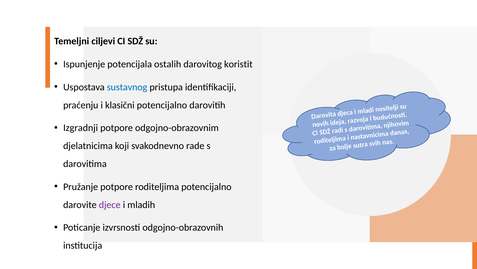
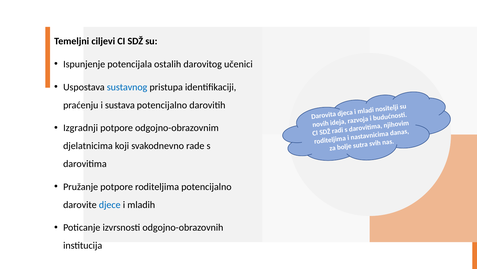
koristit: koristit -> učenici (238, 64)
klasični: klasični -> sustava (120, 105)
djece colour: purple -> blue (110, 204)
